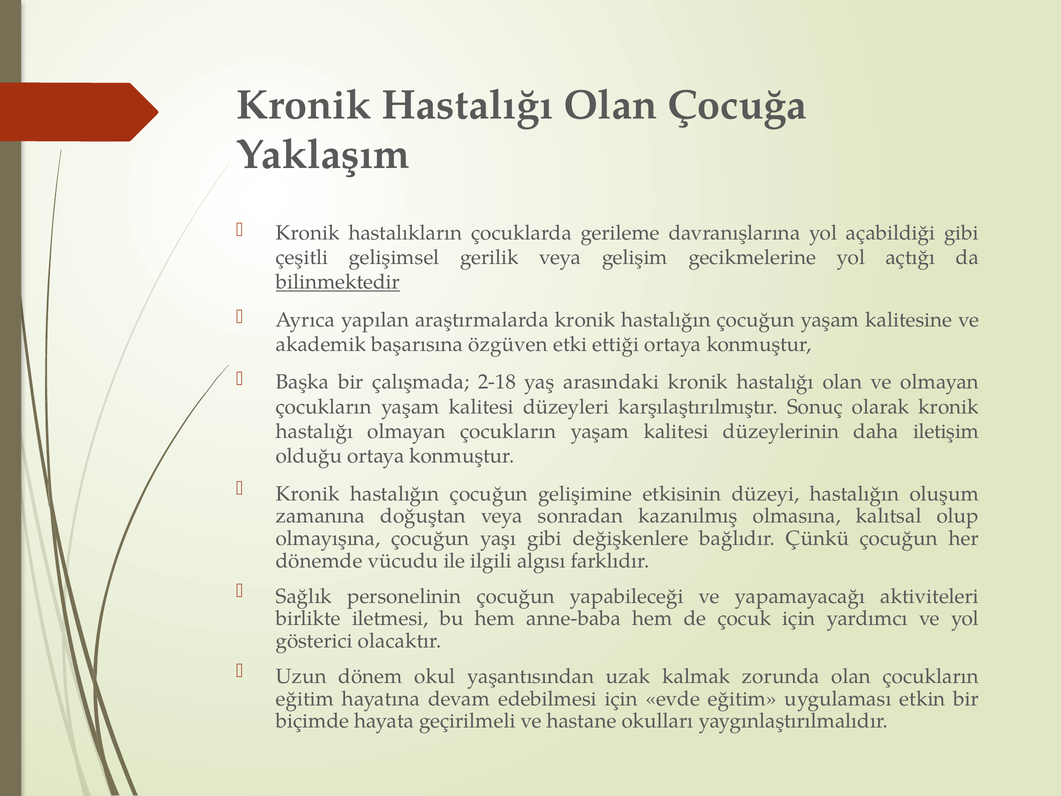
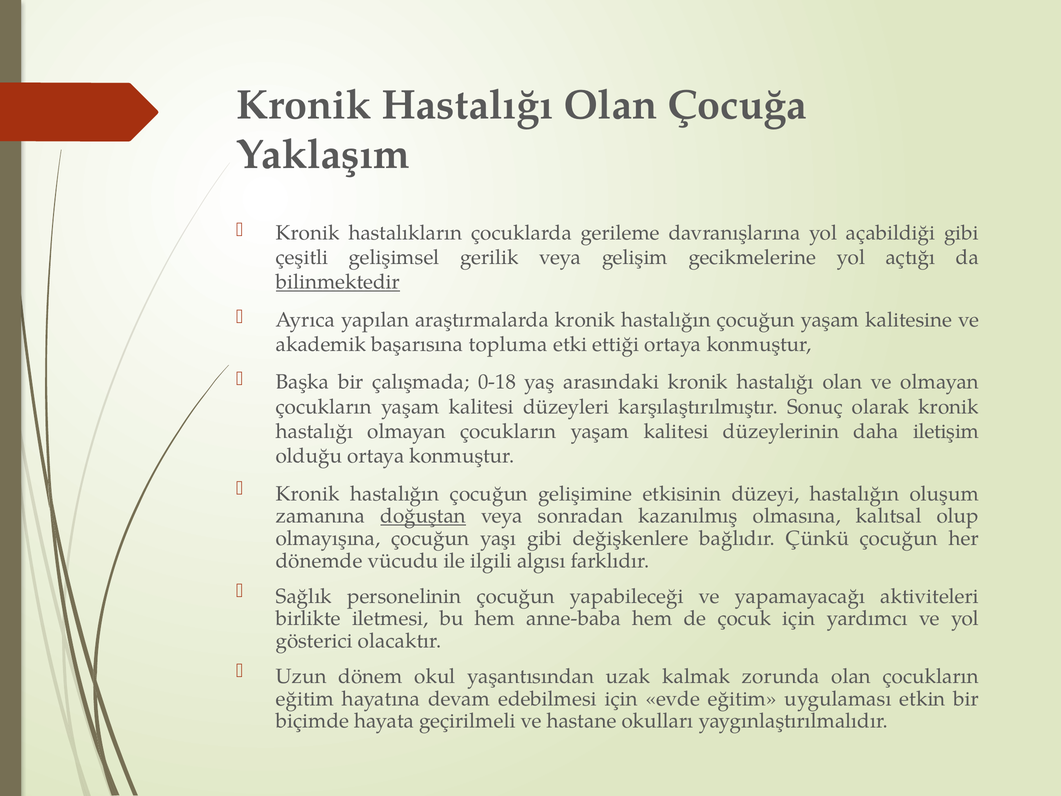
özgüven: özgüven -> topluma (508, 344)
2-18: 2-18 -> 0-18 (497, 382)
doğuştan underline: none -> present (423, 516)
